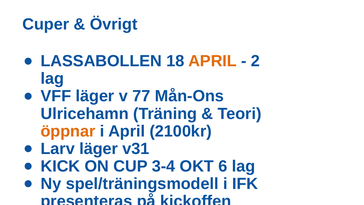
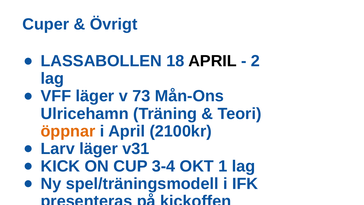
APRIL colour: orange -> black (213, 61)
77: 77 -> 73 (141, 96)
6: 6 -> 1 (223, 166)
